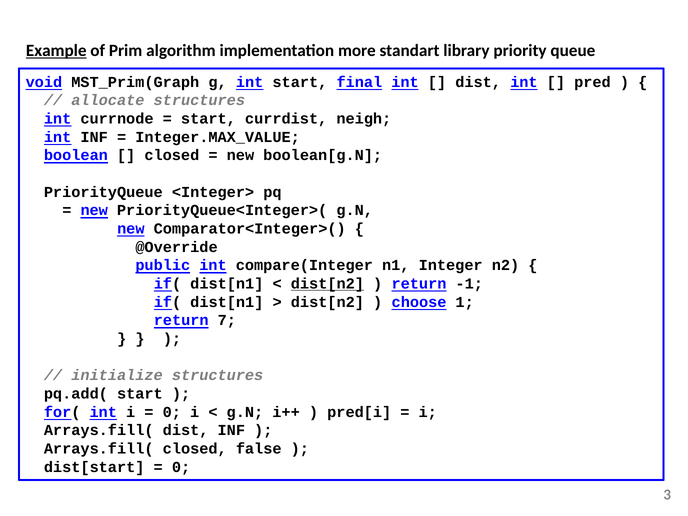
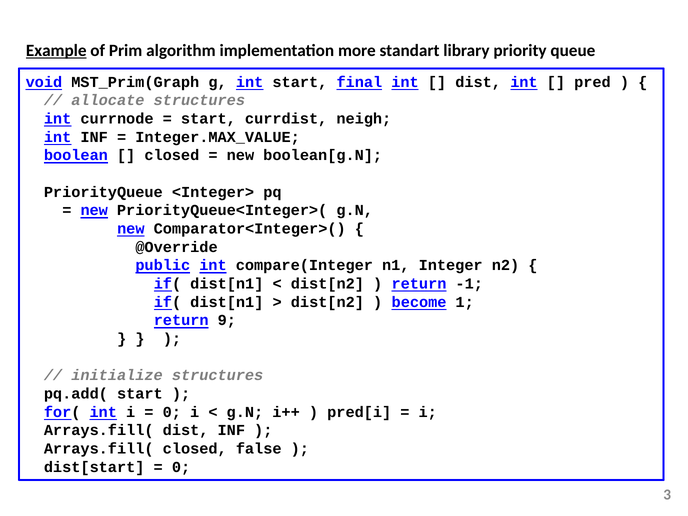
dist[n2 underline: present -> none (327, 284)
choose: choose -> become (419, 302)
7: 7 -> 9 (227, 320)
